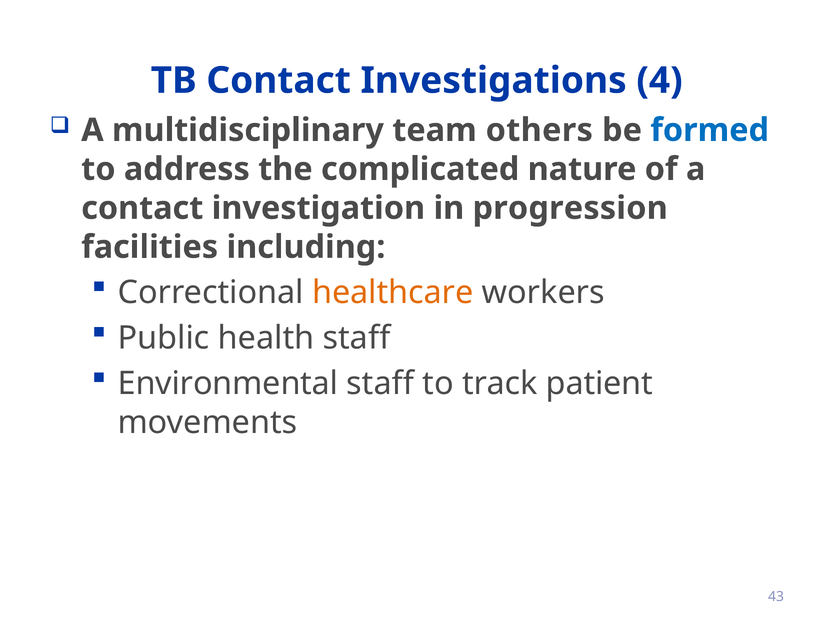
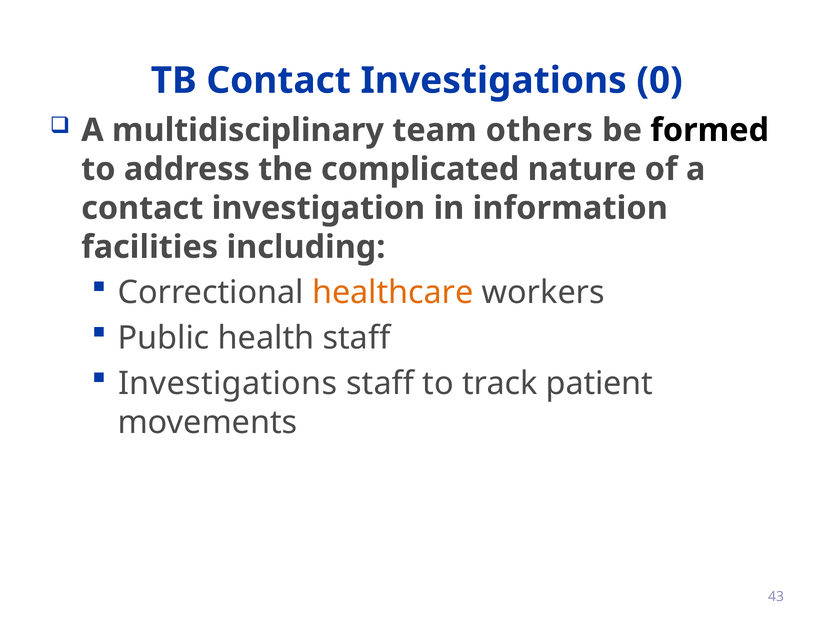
4: 4 -> 0 (660, 80)
formed colour: blue -> black (710, 130)
progression: progression -> information (570, 208)
Environmental: Environmental -> Investigations (228, 383)
